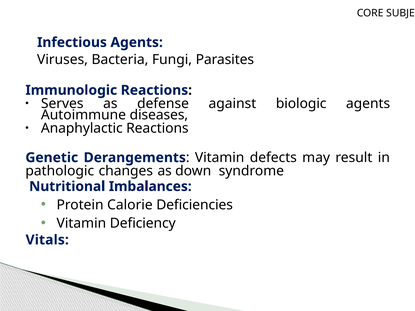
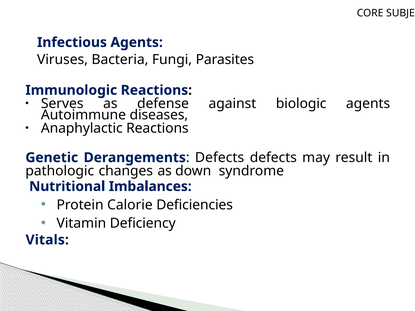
Vitamin: Vitamin -> Defects (220, 158)
